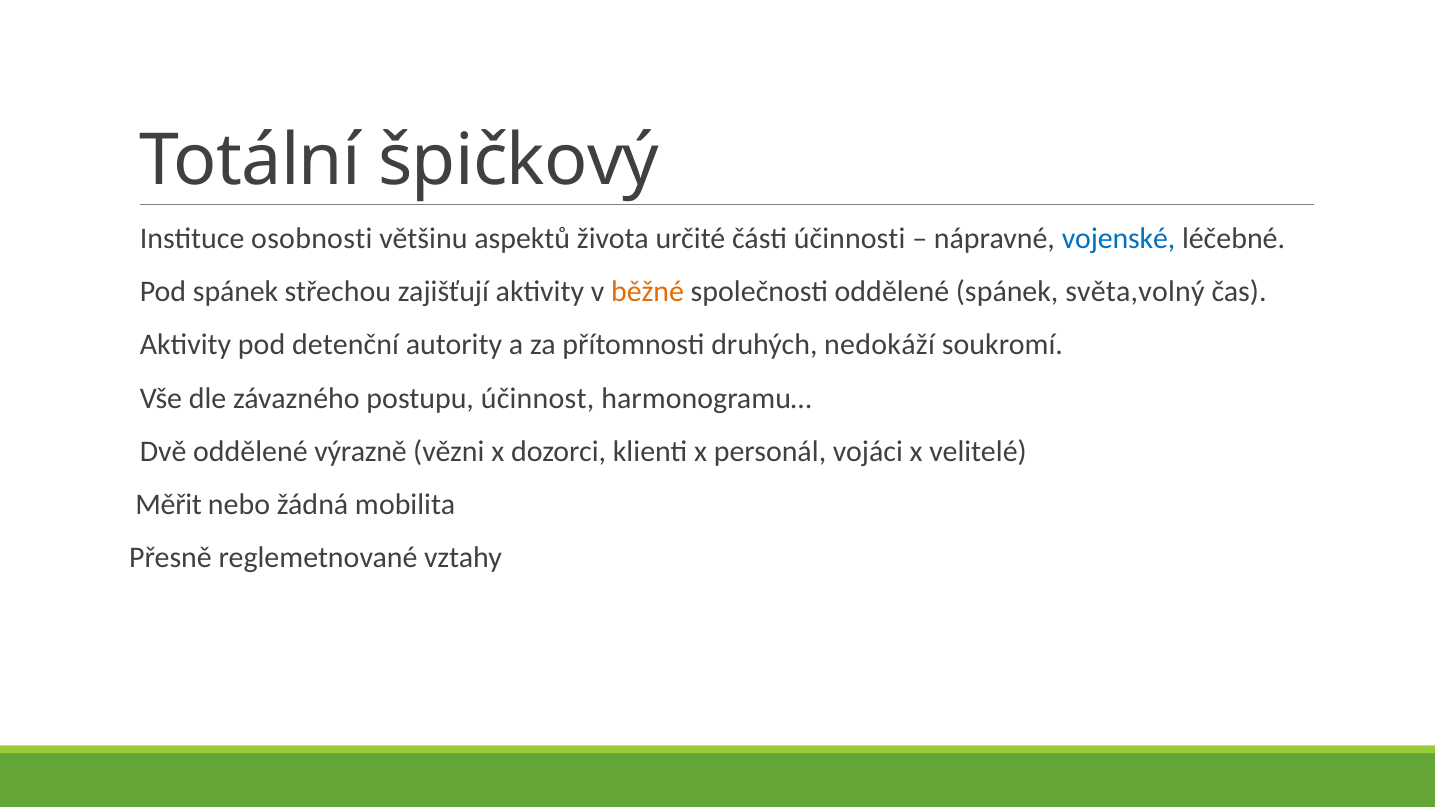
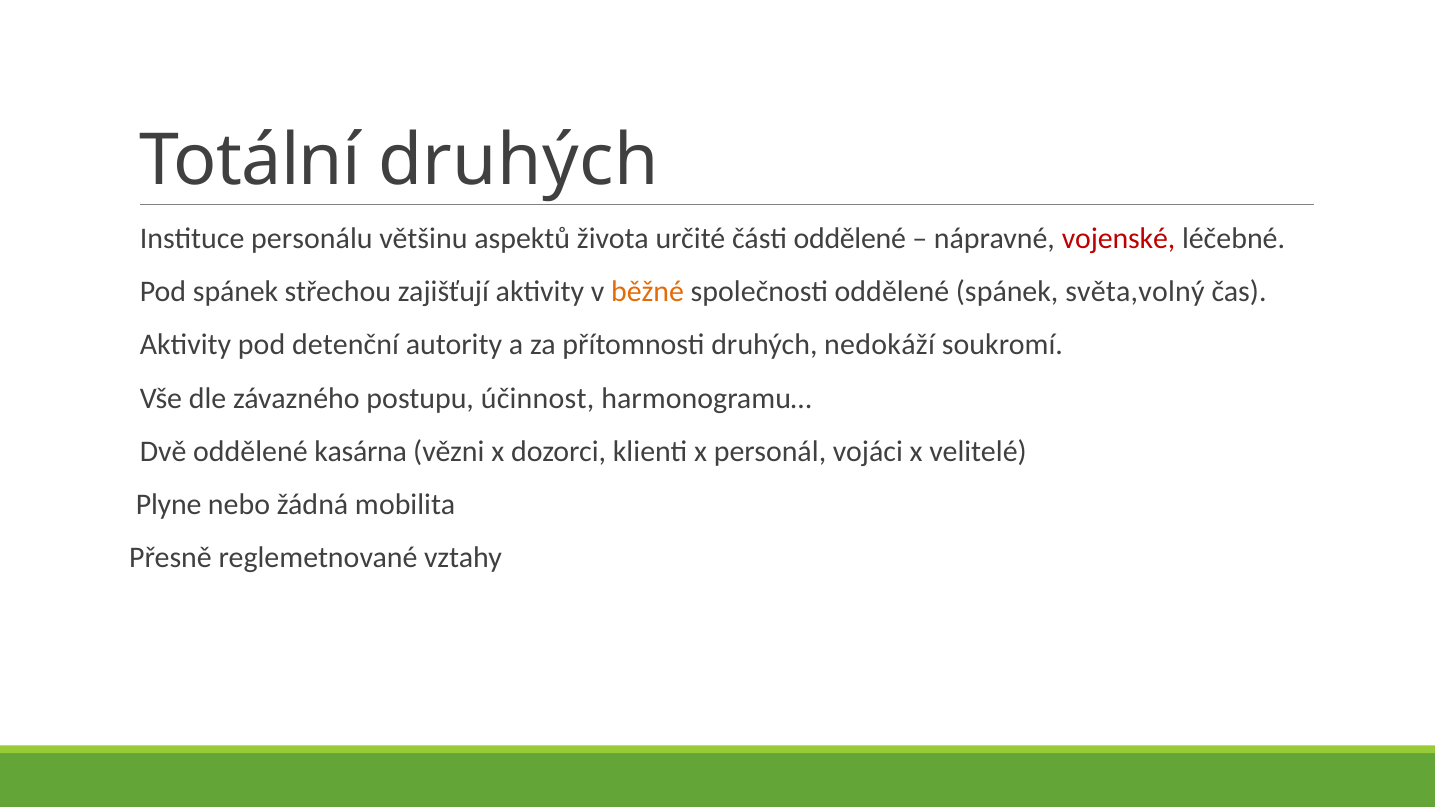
Totální špičkový: špičkový -> druhých (518, 161)
osobnosti: osobnosti -> personálu (312, 239)
části účinnosti: účinnosti -> oddělené (850, 239)
vojenské colour: blue -> red (1119, 239)
výrazně: výrazně -> kasárna (361, 451)
Měřit: Měřit -> Plyne (169, 505)
